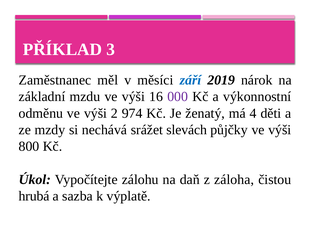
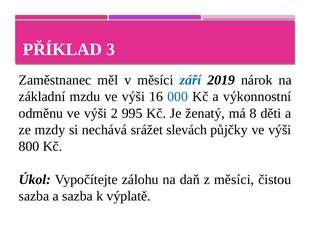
000 colour: purple -> blue (178, 96)
974: 974 -> 995 (132, 113)
4: 4 -> 8 (253, 113)
z záloha: záloha -> měsíci (234, 179)
hrubá: hrubá -> sazba (34, 196)
